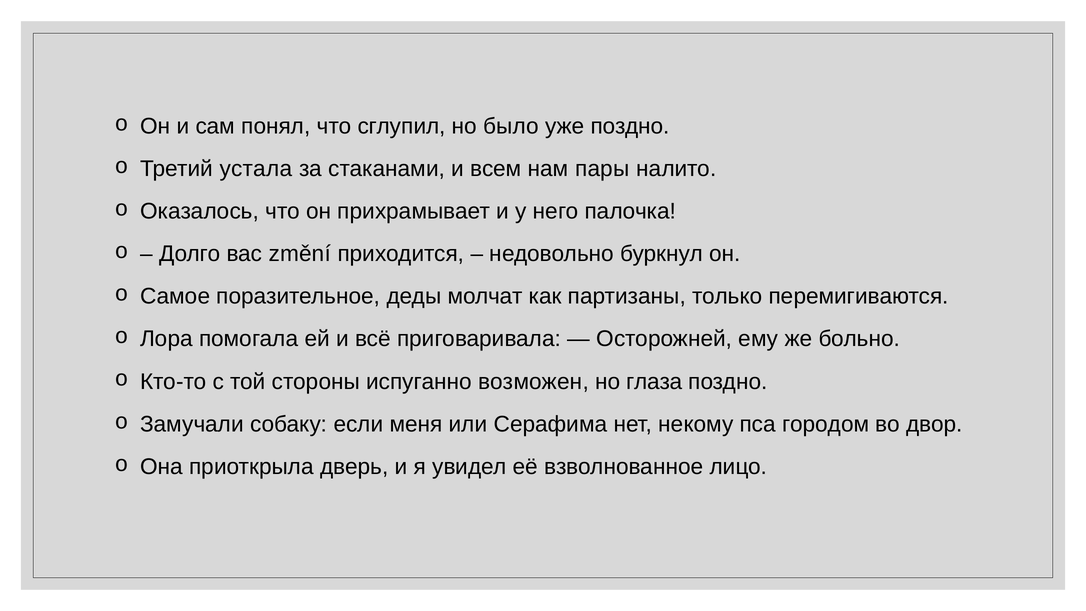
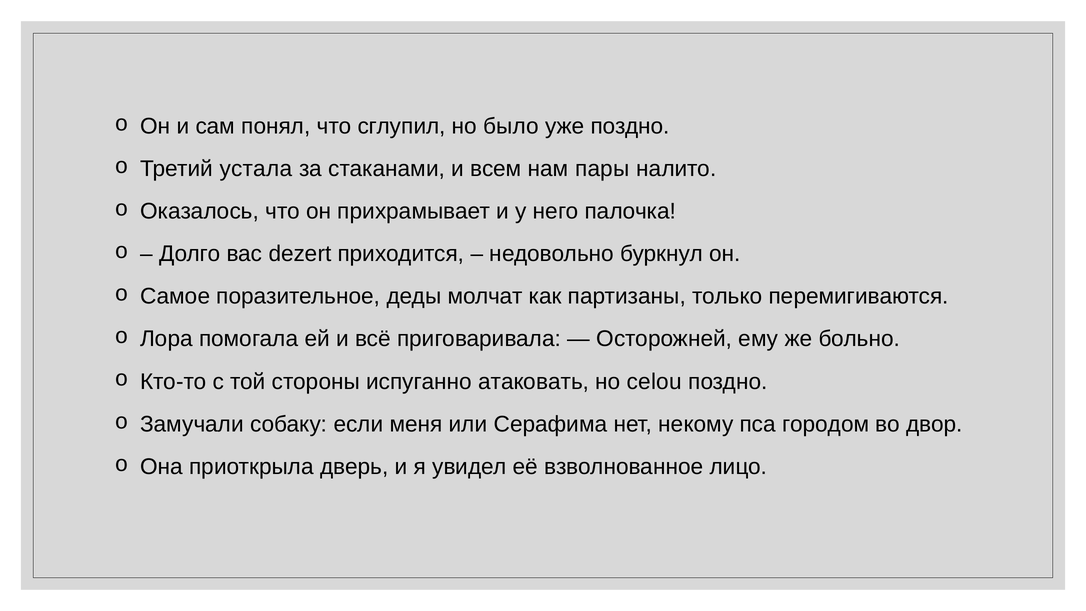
změní: změní -> dezert (300, 254)
возможен: возможен -> атаковать (534, 381)
глаза: глаза -> celou (654, 381)
